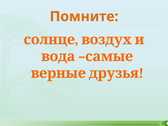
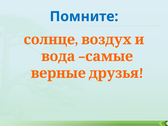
Помните colour: orange -> blue (84, 17)
